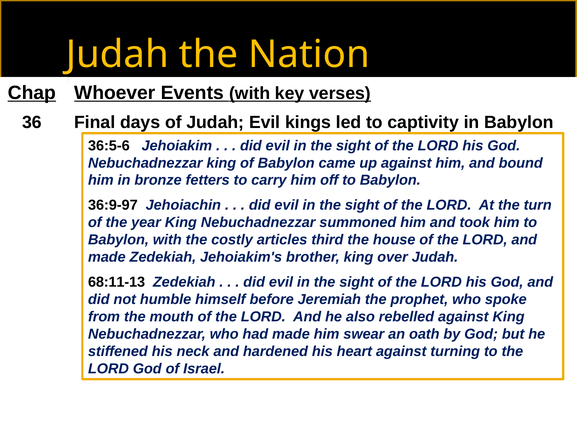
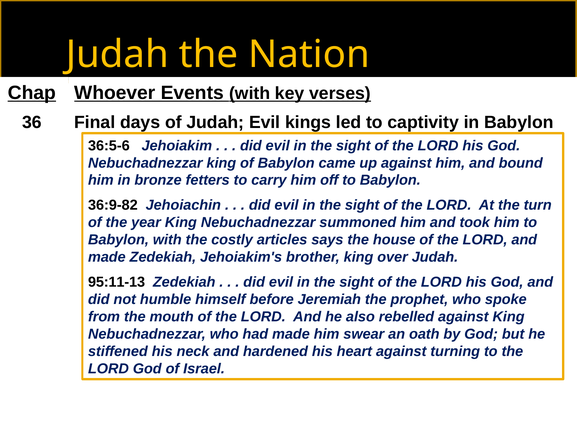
36:9-97: 36:9-97 -> 36:9-82 (113, 205)
third: third -> says (327, 240)
68:11-13: 68:11-13 -> 95:11-13 (117, 282)
